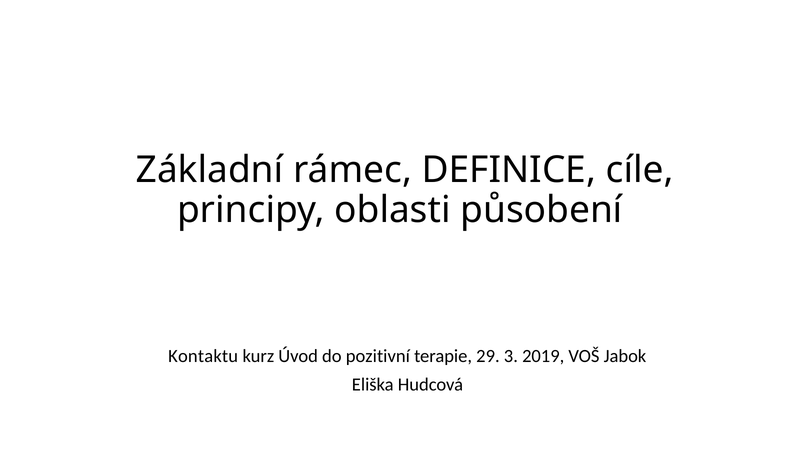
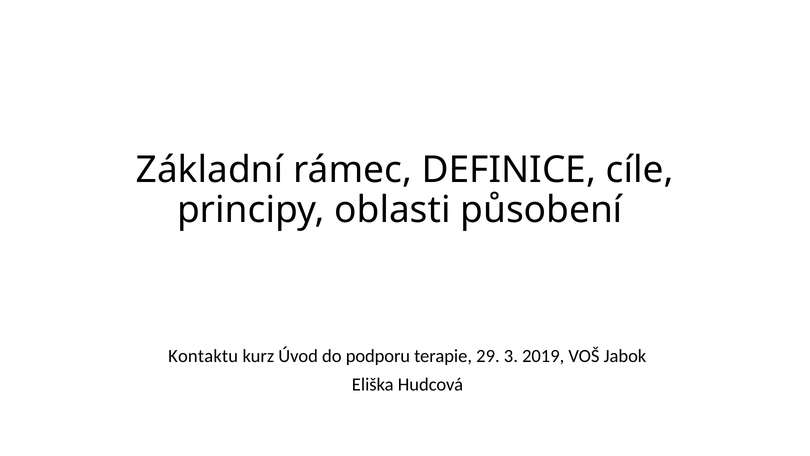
pozitivní: pozitivní -> podporu (378, 356)
